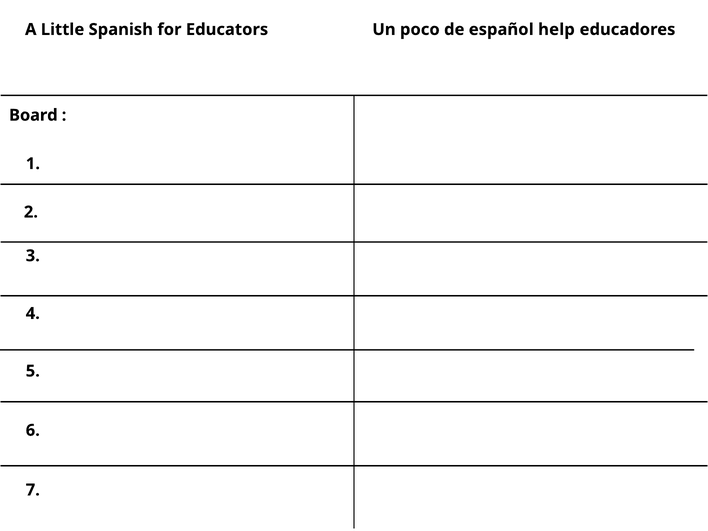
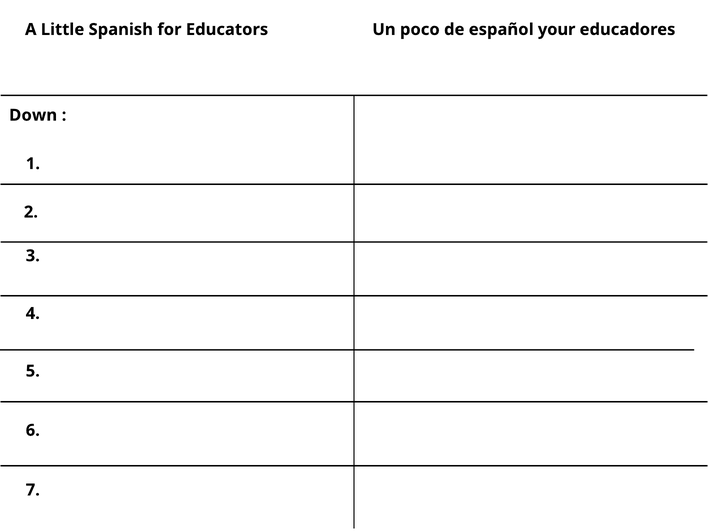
help: help -> your (557, 30)
Board: Board -> Down (33, 115)
